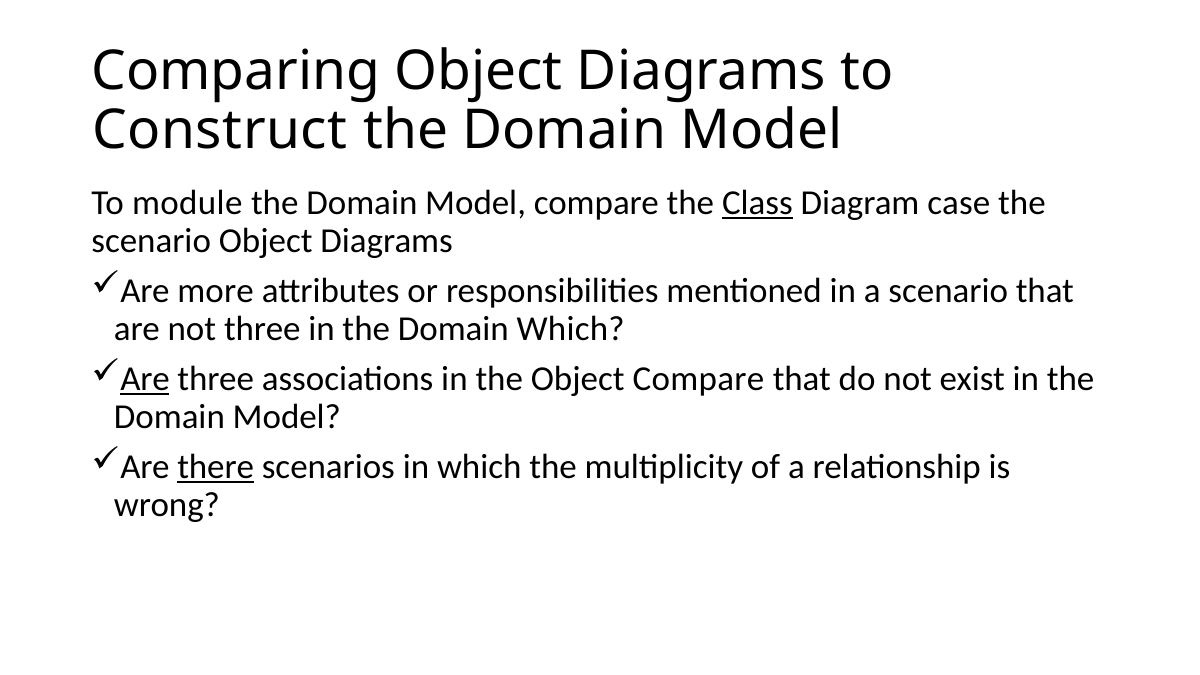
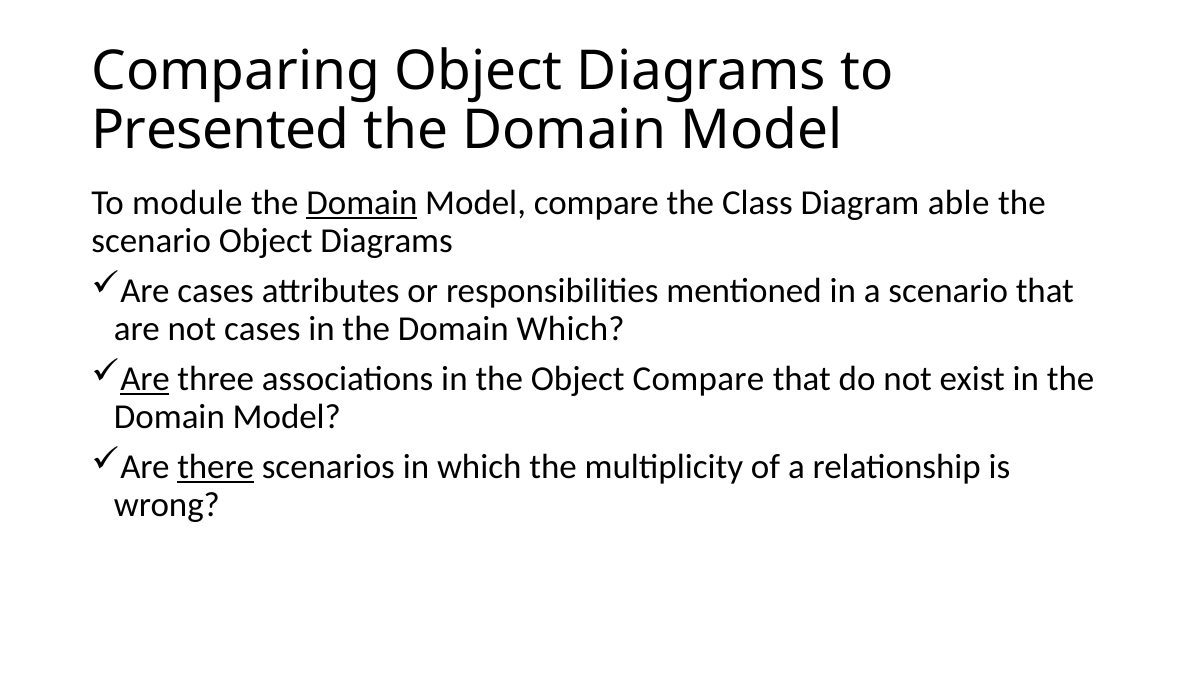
Construct: Construct -> Presented (220, 130)
Domain underline: none -> present (362, 203)
Class underline: present -> none (757, 203)
case: case -> able (959, 203)
Are more: more -> cases (216, 291)
not three: three -> cases (262, 329)
